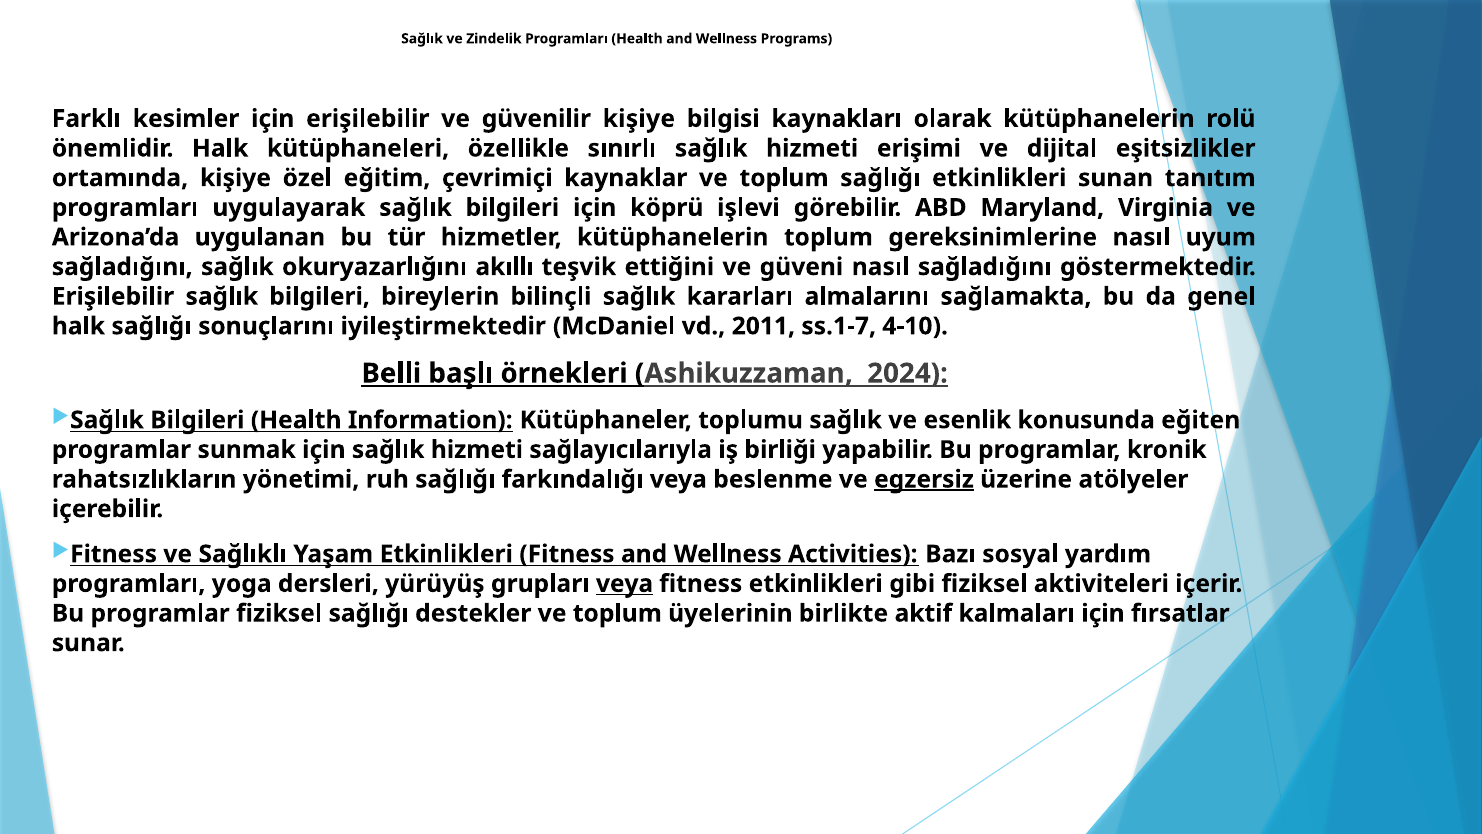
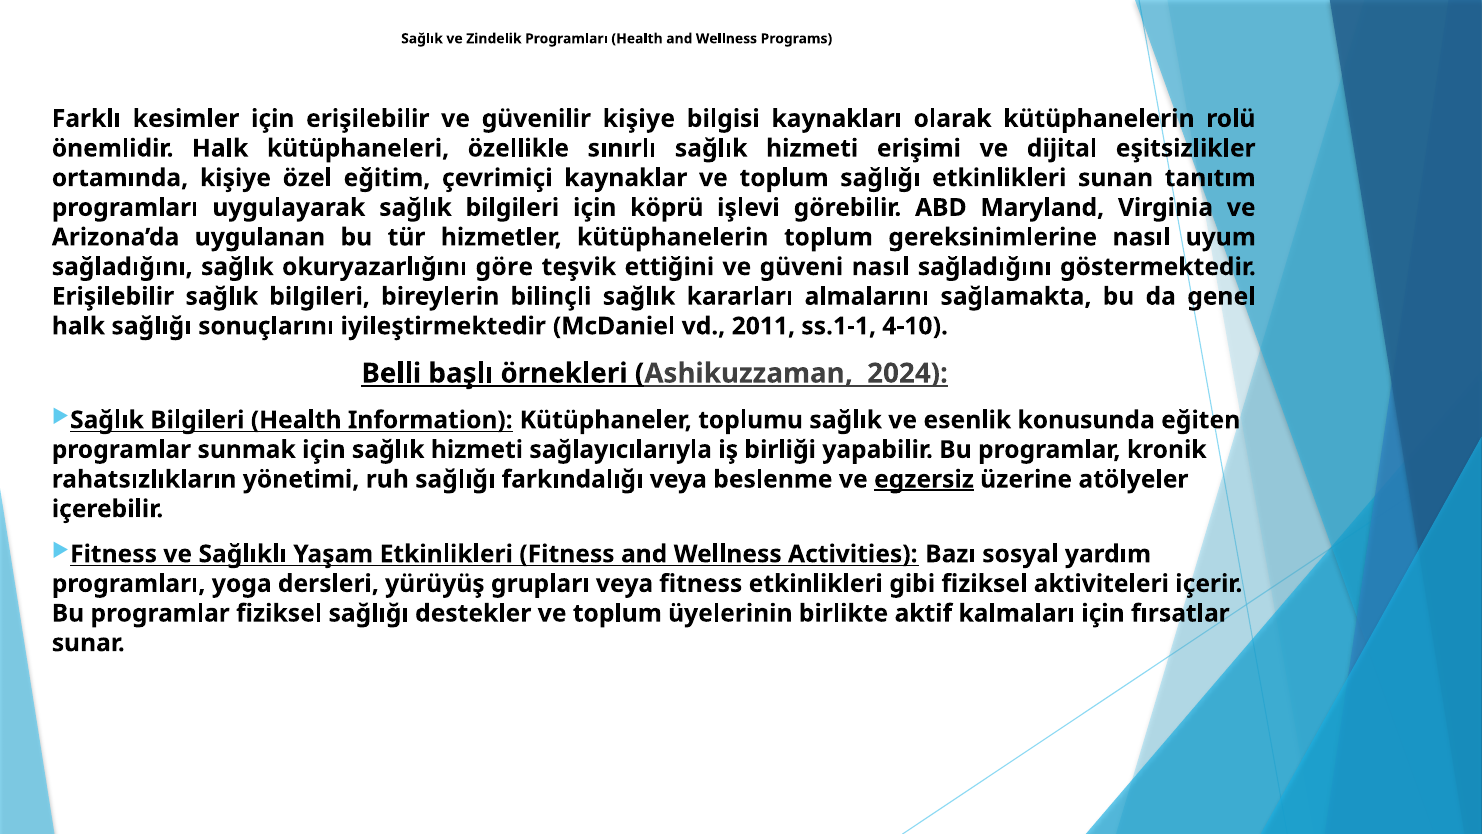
akıllı: akıllı -> göre (504, 267)
ss.1-7: ss.1-7 -> ss.1-1 (839, 326)
veya underline: present -> none (625, 583)
